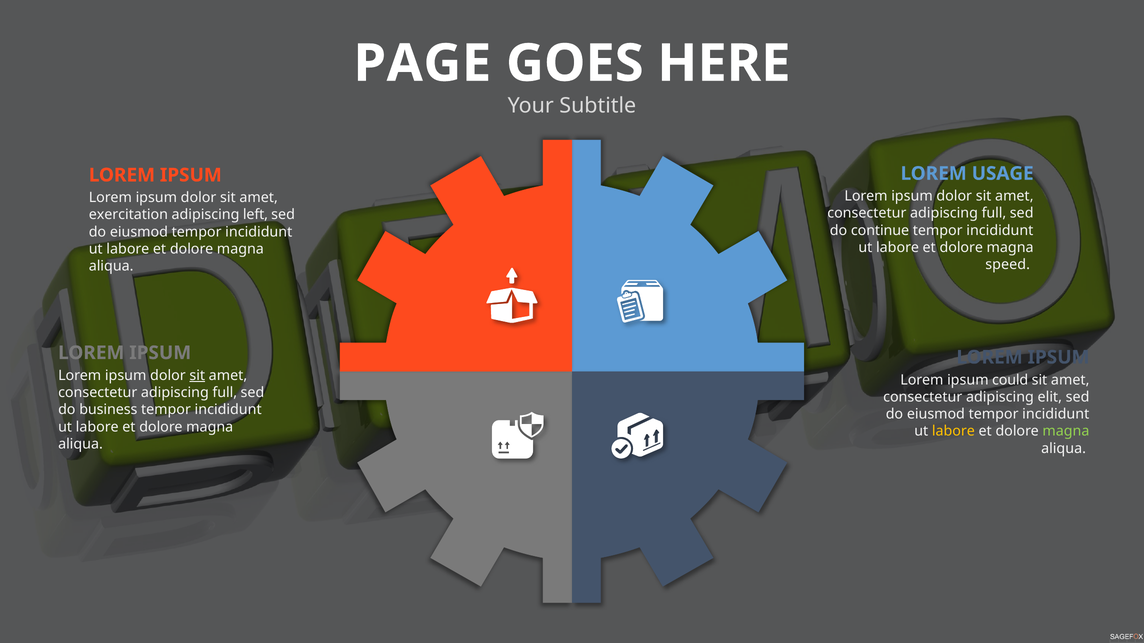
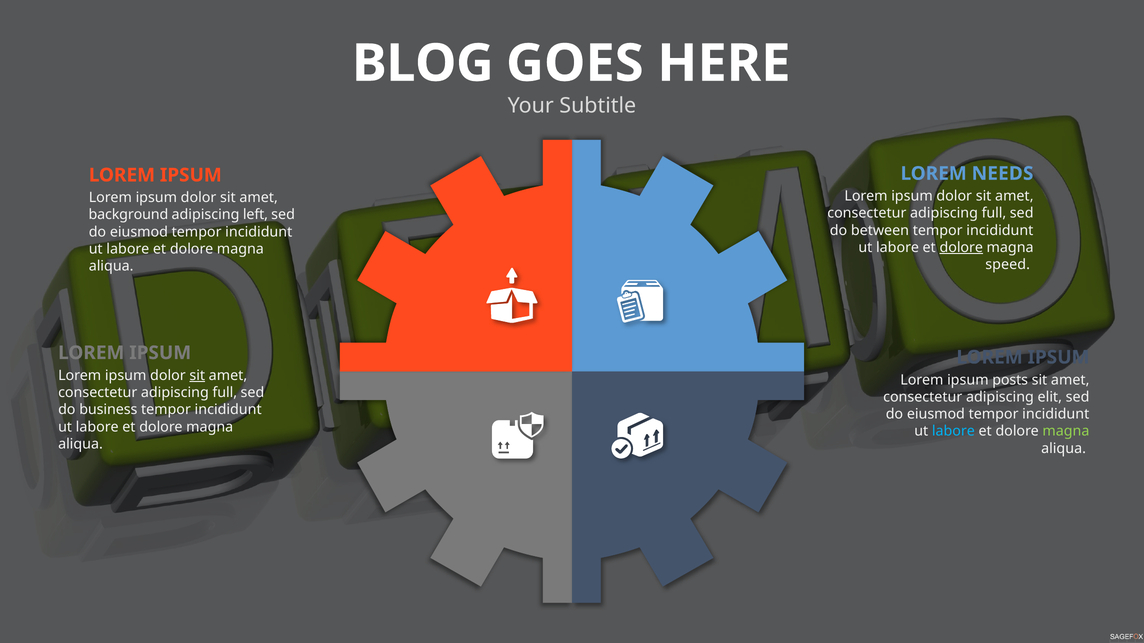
PAGE: PAGE -> BLOG (423, 64)
USAGE: USAGE -> NEEDS (1003, 174)
exercitation: exercitation -> background (128, 215)
continue: continue -> between (880, 231)
dolore underline: none -> present (961, 248)
could: could -> posts (1010, 380)
labore colour: yellow -> light blue (953, 432)
